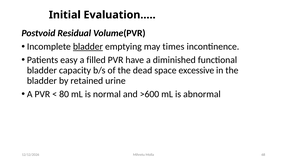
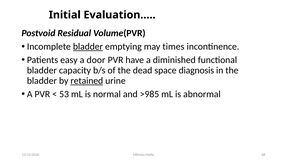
filled: filled -> door (96, 60)
excessive: excessive -> diagnosis (196, 70)
retained underline: none -> present (87, 80)
80: 80 -> 53 (64, 94)
>600: >600 -> >985 (149, 94)
